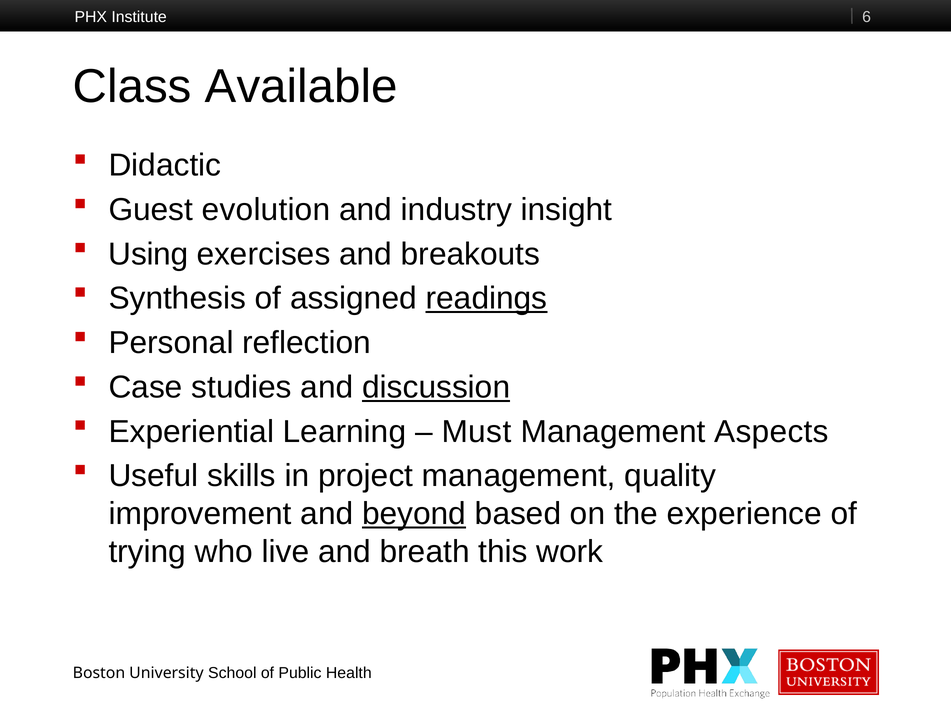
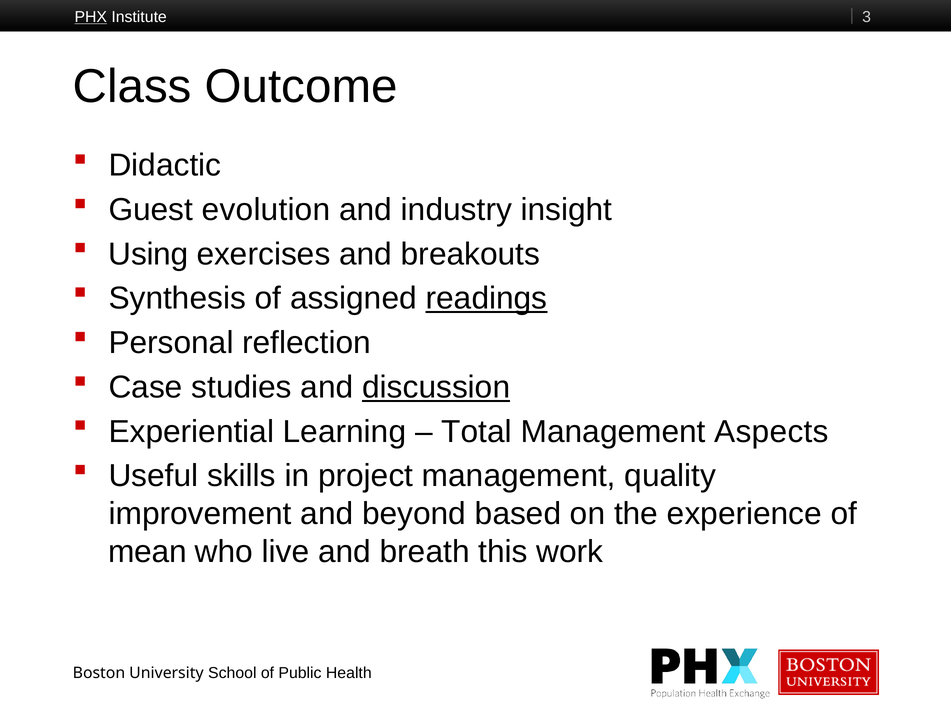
PHX underline: none -> present (91, 17)
6: 6 -> 3 (867, 17)
Available: Available -> Outcome (301, 87)
Must: Must -> Total (477, 432)
beyond underline: present -> none (414, 514)
trying: trying -> mean (148, 552)
